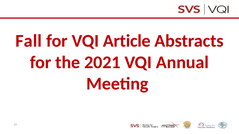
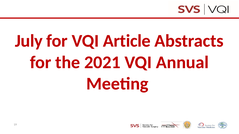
Fall: Fall -> July (29, 41)
